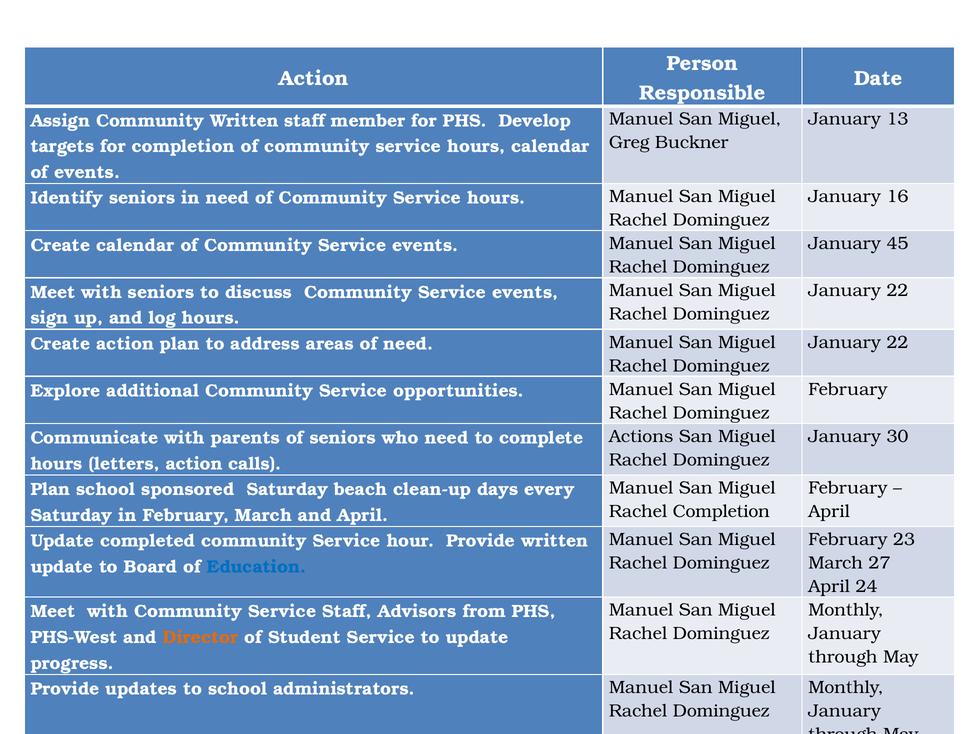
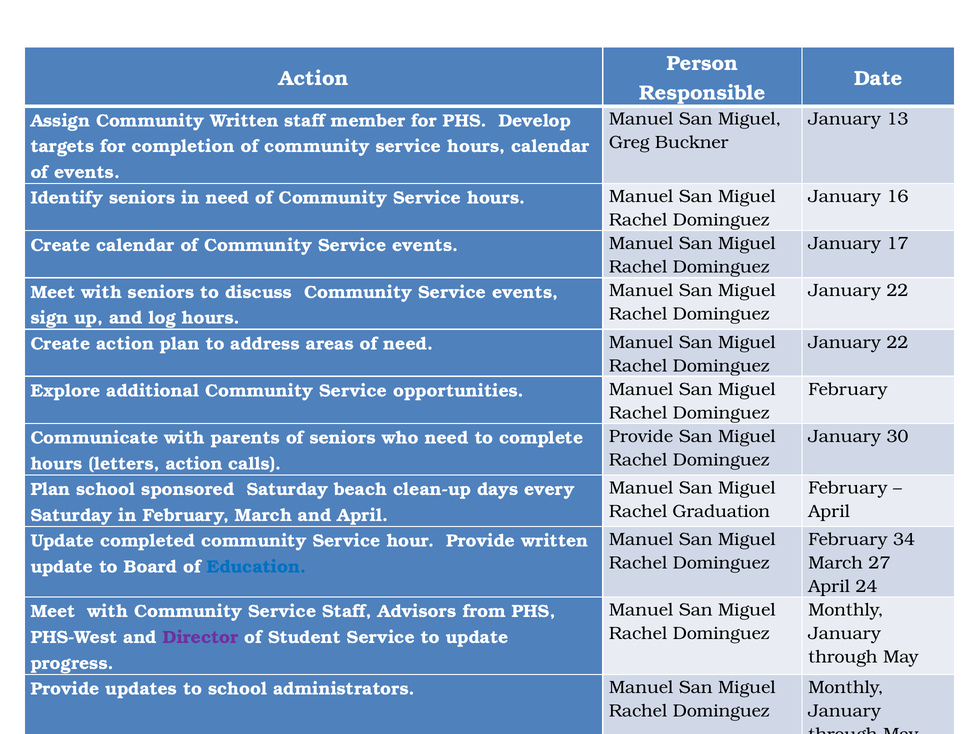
45: 45 -> 17 (898, 244)
Actions: Actions -> Provide (641, 436)
Rachel Completion: Completion -> Graduation (721, 512)
23: 23 -> 34 (904, 540)
Director colour: orange -> purple (201, 638)
